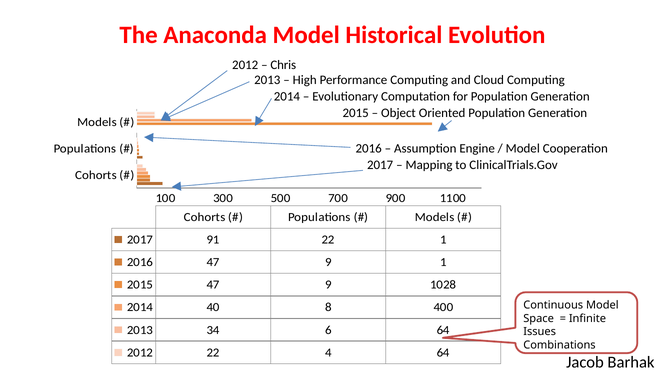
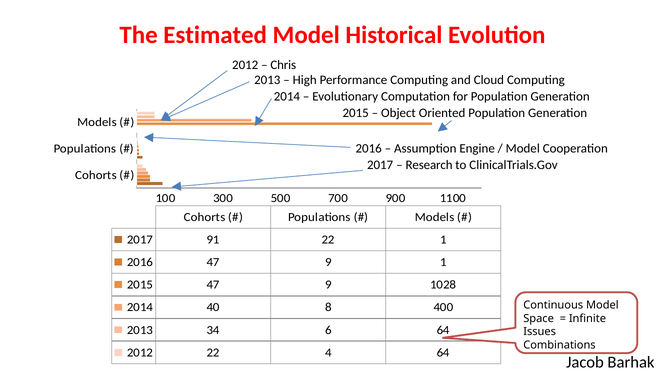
Anaconda: Anaconda -> Estimated (215, 35)
Mapping: Mapping -> Research (429, 165)
